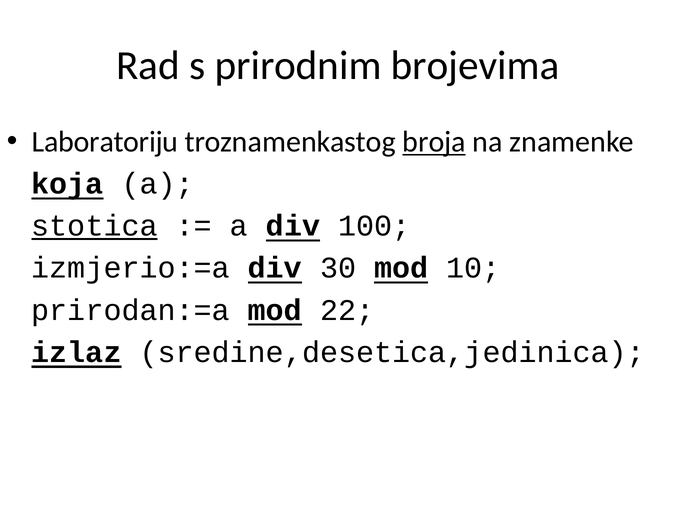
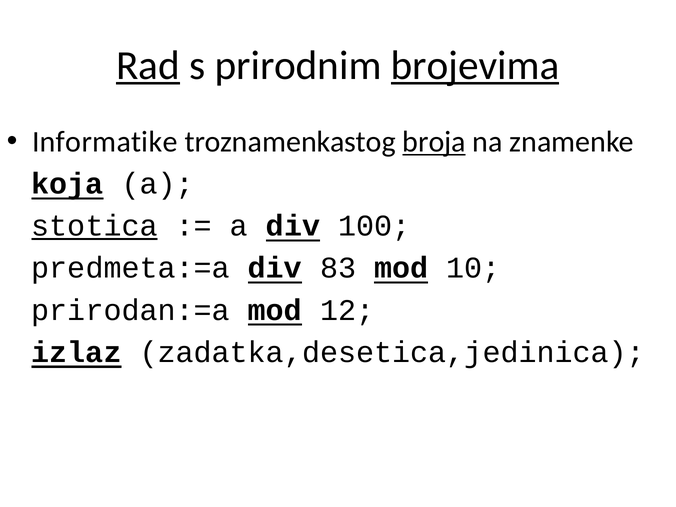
Rad underline: none -> present (148, 65)
brojevima underline: none -> present (475, 65)
Laboratoriju: Laboratoriju -> Informatike (105, 142)
izmjerio:=a: izmjerio:=a -> predmeta:=a (131, 268)
30: 30 -> 83 (338, 268)
22: 22 -> 12 (347, 310)
sredine,desetica,jedinica: sredine,desetica,jedinica -> zadatka,desetica,jedinica (392, 352)
